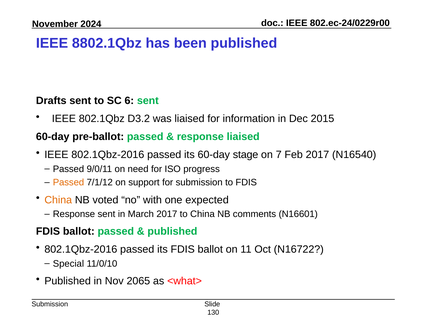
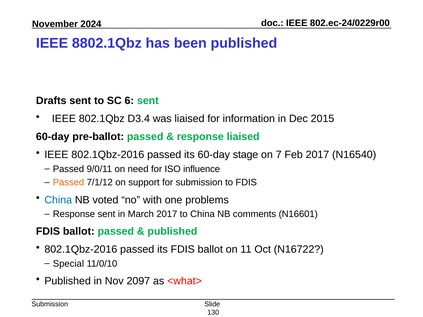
D3.2: D3.2 -> D3.4 (139, 119)
progress: progress -> influence (202, 169)
China colour: orange -> blue (58, 200)
expected: expected -> problems (207, 200)
2065: 2065 -> 2097 (138, 281)
